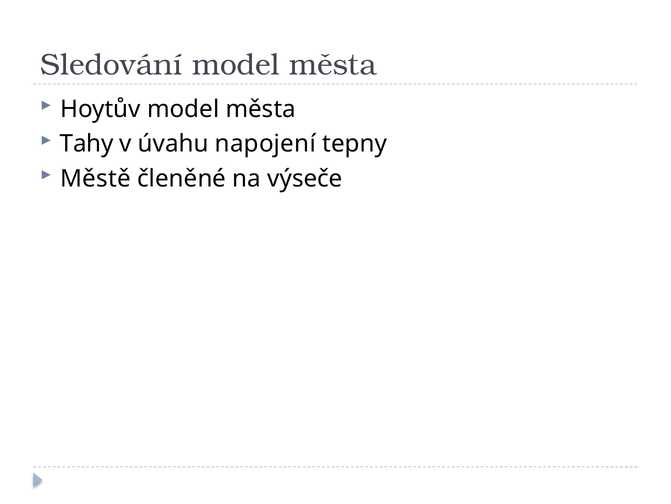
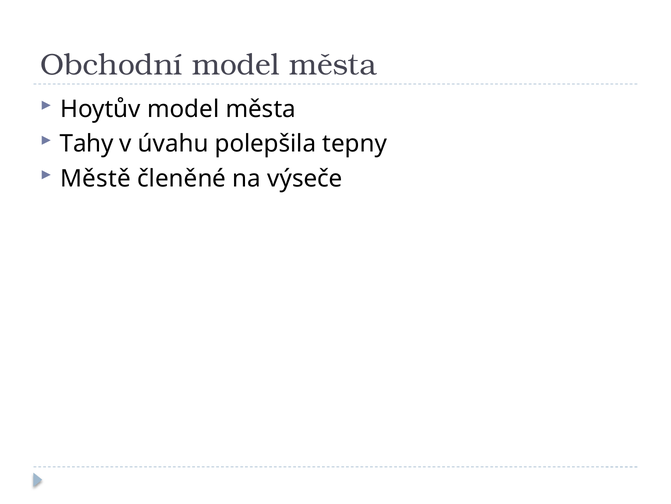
Sledování: Sledování -> Obchodní (111, 65)
napojení: napojení -> polepšila (266, 144)
